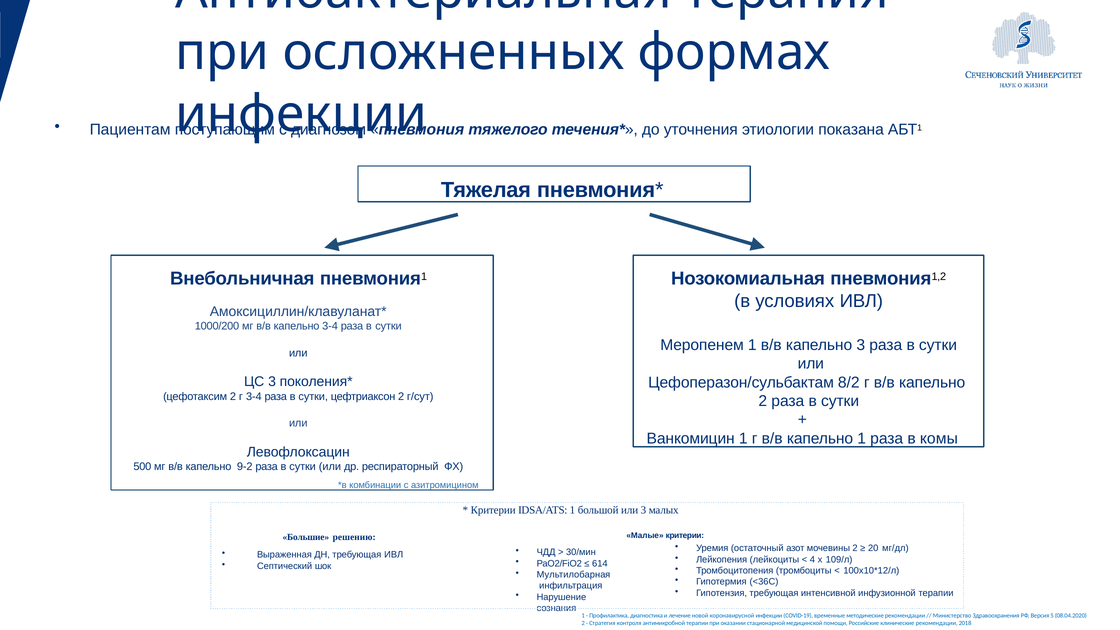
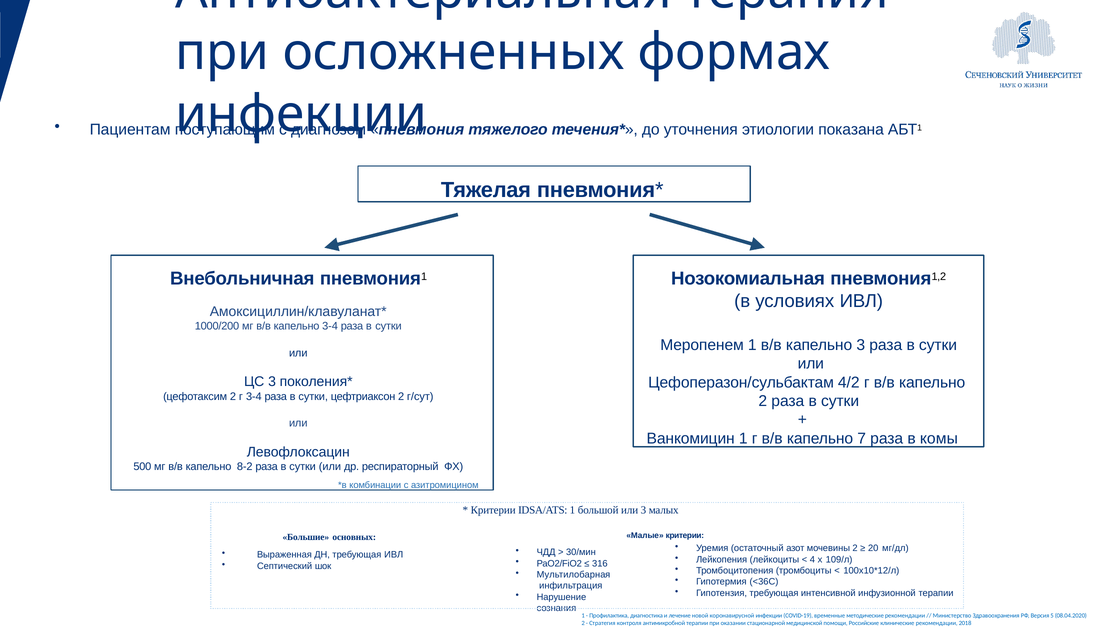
8/2: 8/2 -> 4/2 (849, 382)
капельно 1: 1 -> 7 (862, 439)
9-2: 9-2 -> 8-2 (245, 467)
решению: решению -> основных (354, 537)
614: 614 -> 316 (600, 563)
